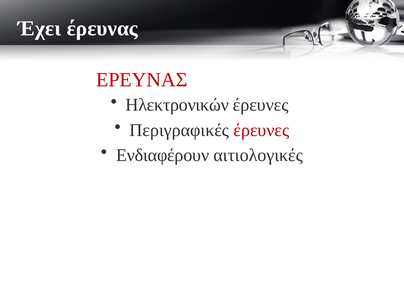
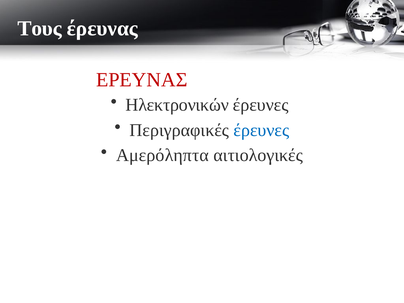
Έχει: Έχει -> Τους (40, 28)
έρευνες colour: red -> blue (261, 130)
Ενδιαφέρουν: Ενδιαφέρουν -> Αμερόληπτα (162, 155)
